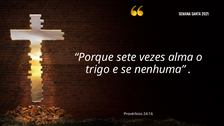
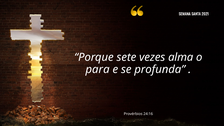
trigo: trigo -> para (98, 69)
nenhuma: nenhuma -> profunda (160, 69)
